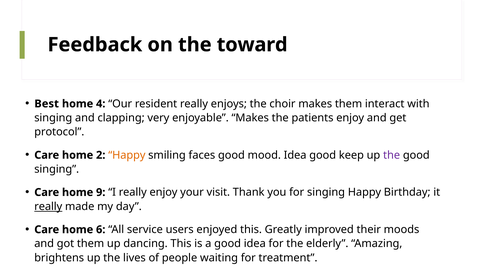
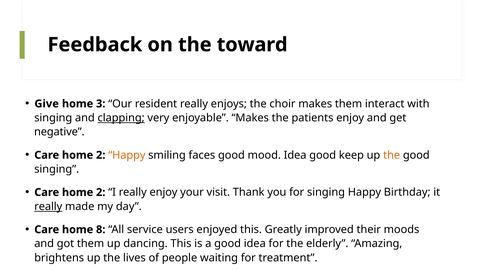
Best: Best -> Give (47, 104)
4: 4 -> 3 (101, 104)
clapping underline: none -> present (121, 118)
protocol: protocol -> negative (59, 132)
the colour: purple -> orange (392, 155)
9: 9 -> 2 (101, 192)
6: 6 -> 8 (101, 230)
